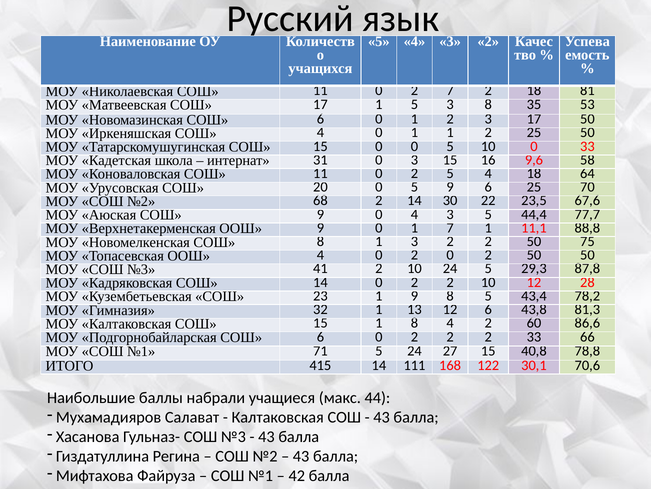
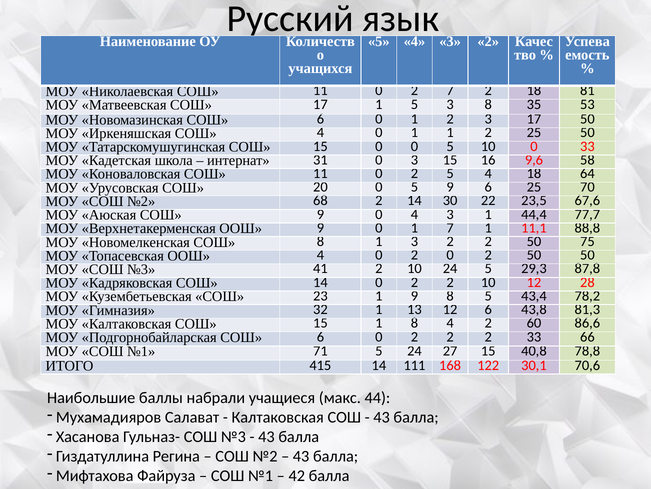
3 5: 5 -> 1 (488, 214)
